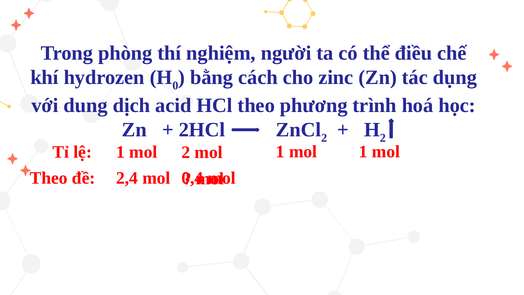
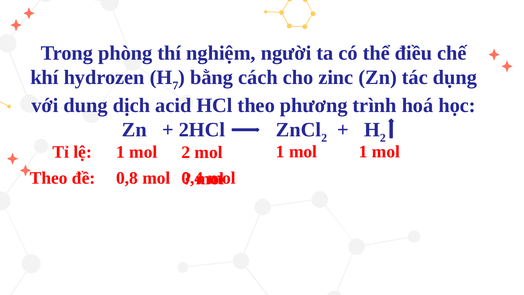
0: 0 -> 7 (175, 85)
2,4: 2,4 -> 0,8 (127, 178)
